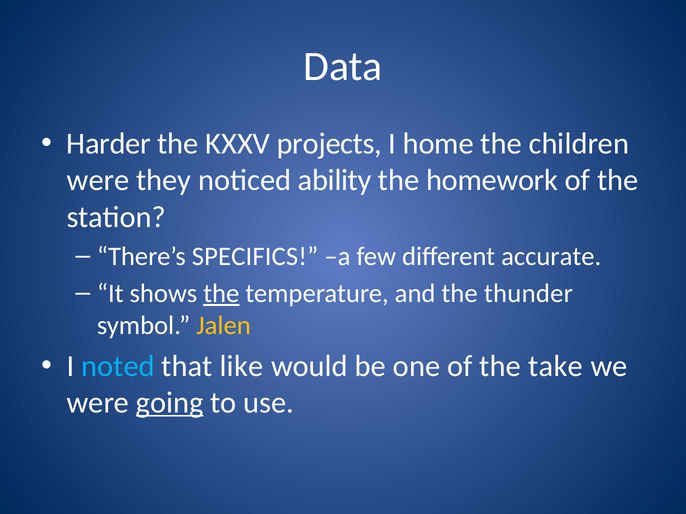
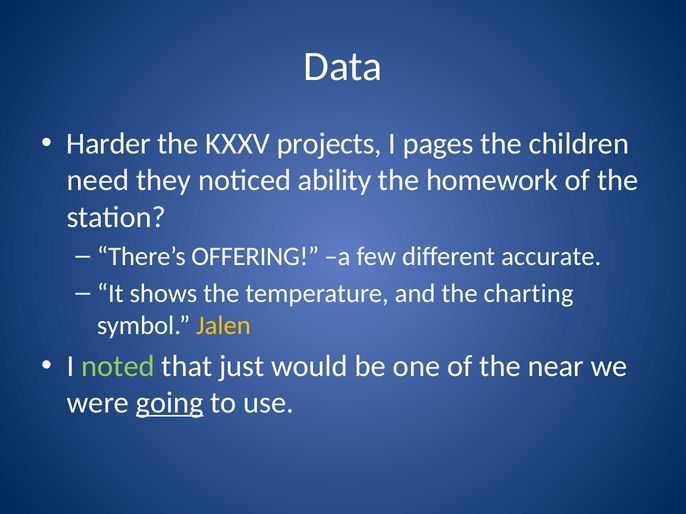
home: home -> pages (438, 144)
were: were -> need (98, 181)
SPECIFICS: SPECIFICS -> OFFERING (255, 257)
the underline: present -> none (221, 294)
thunder: thunder -> charting (529, 294)
noted colour: light blue -> light green (118, 366)
like: like -> just (242, 366)
take: take -> near (556, 366)
